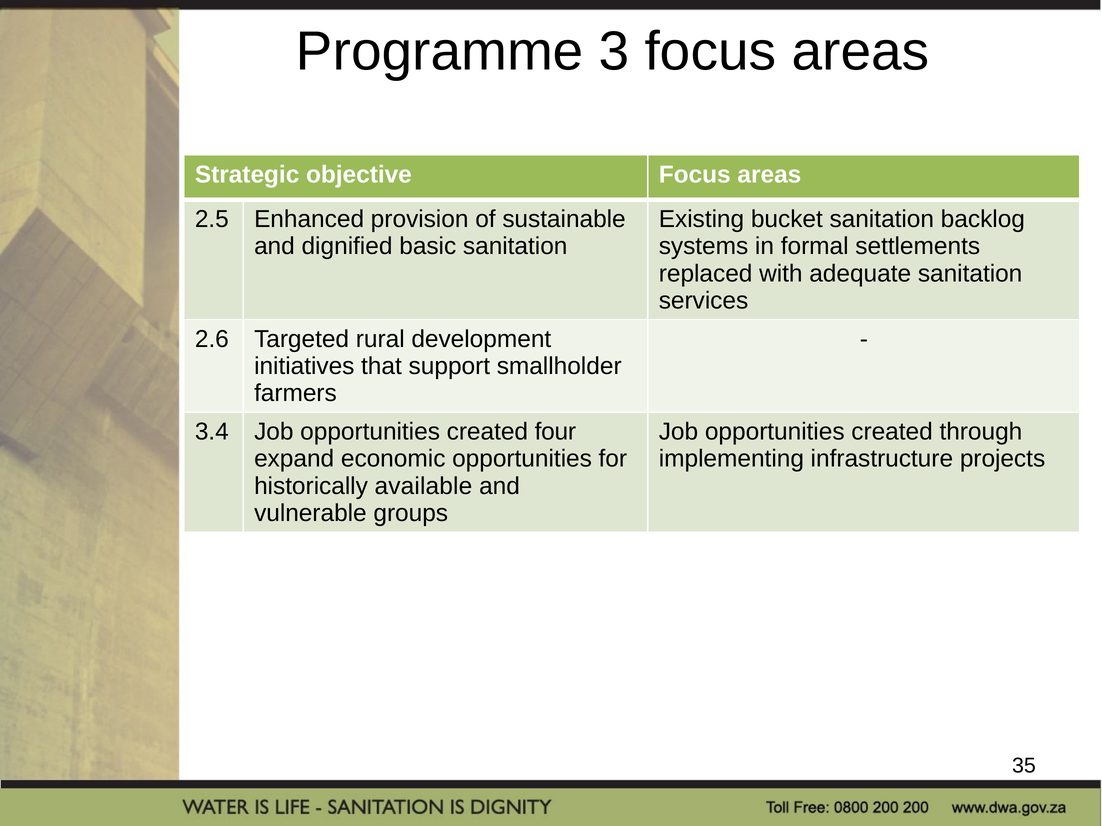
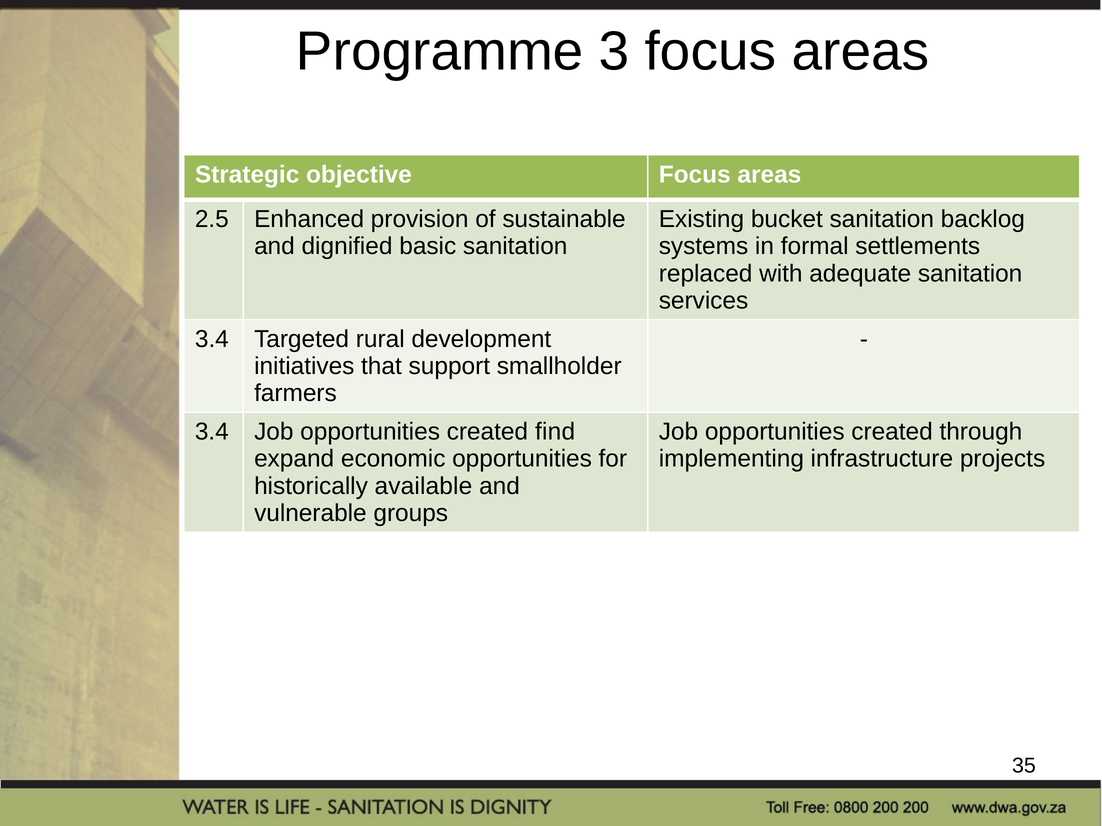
2.6: 2.6 -> 3.4 (212, 339)
four: four -> find (555, 432)
